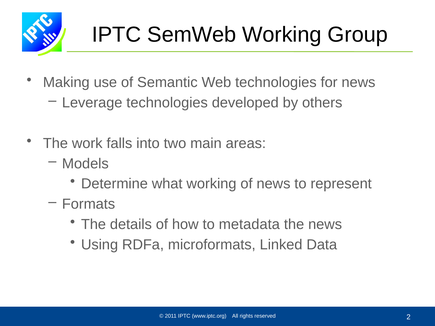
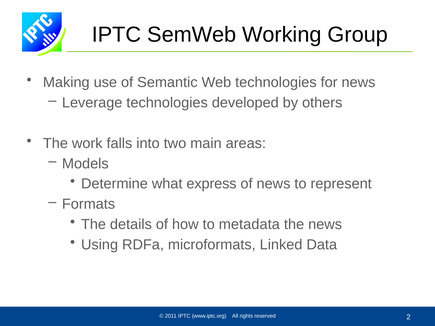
what working: working -> express (212, 184)
